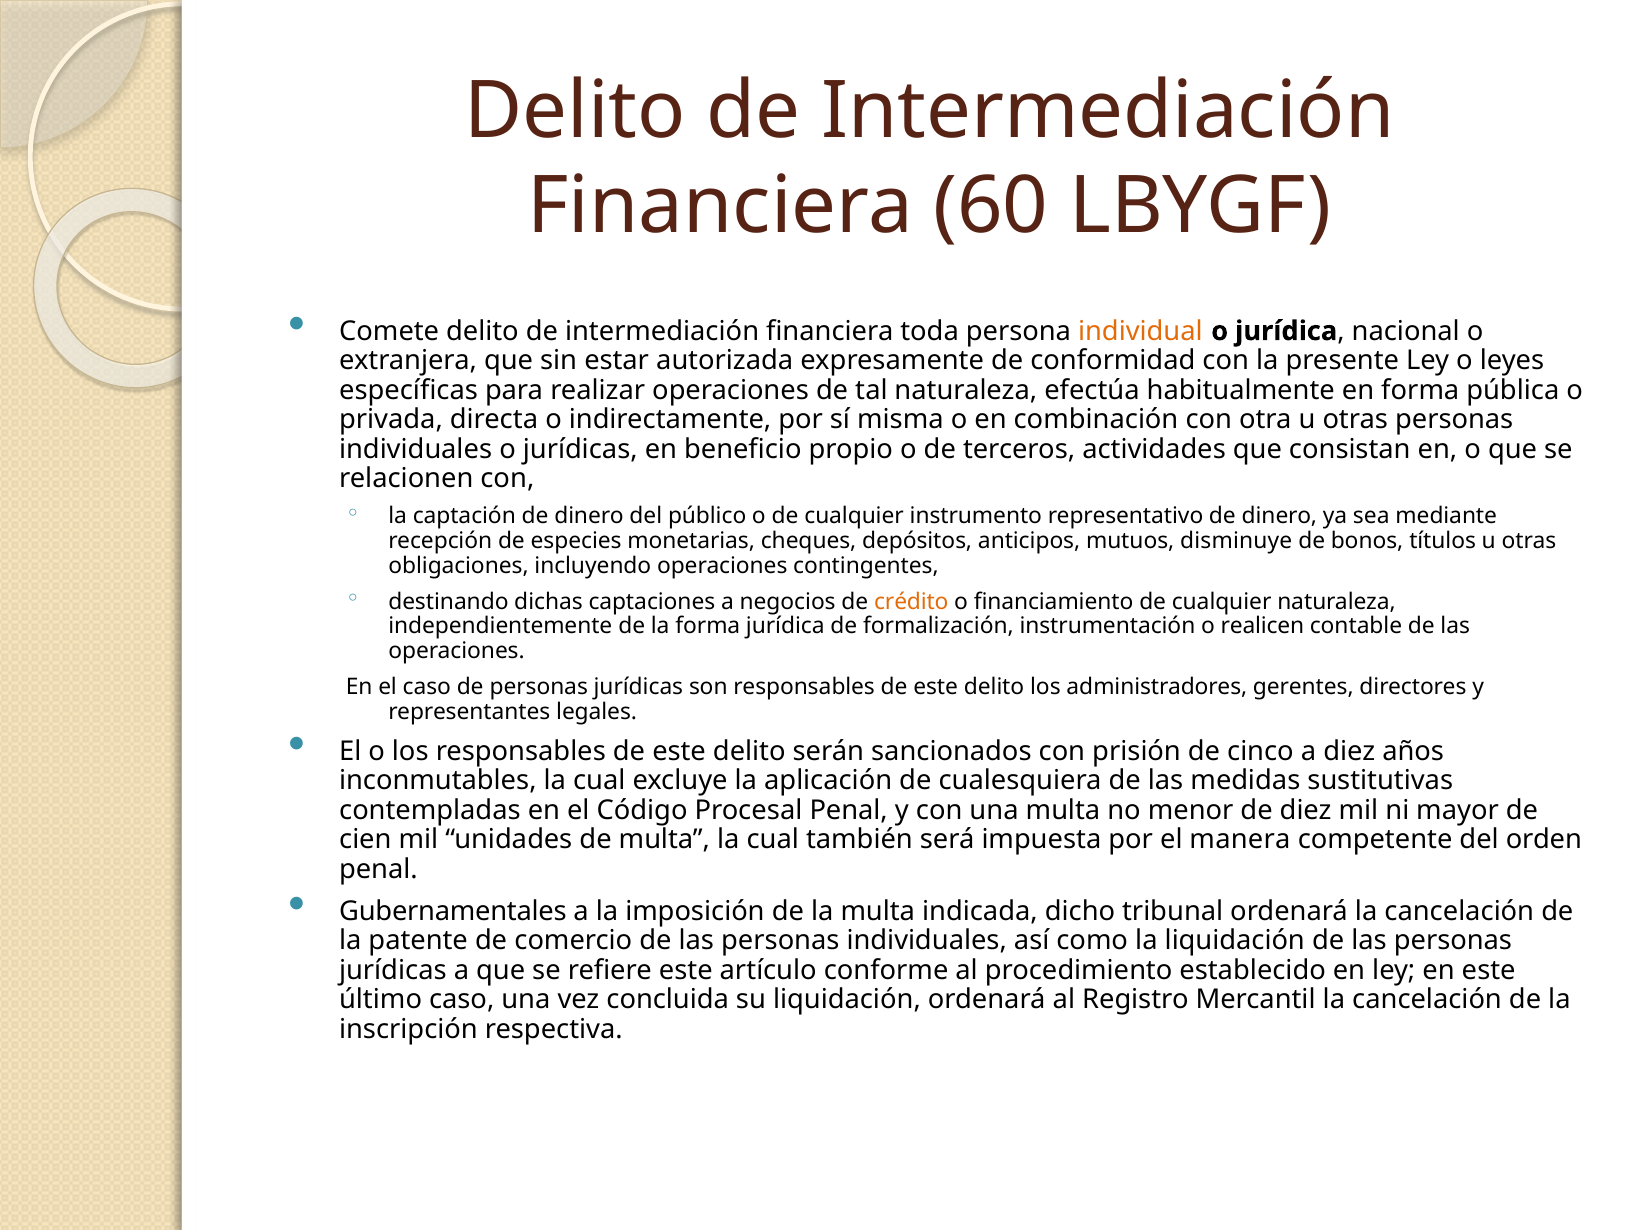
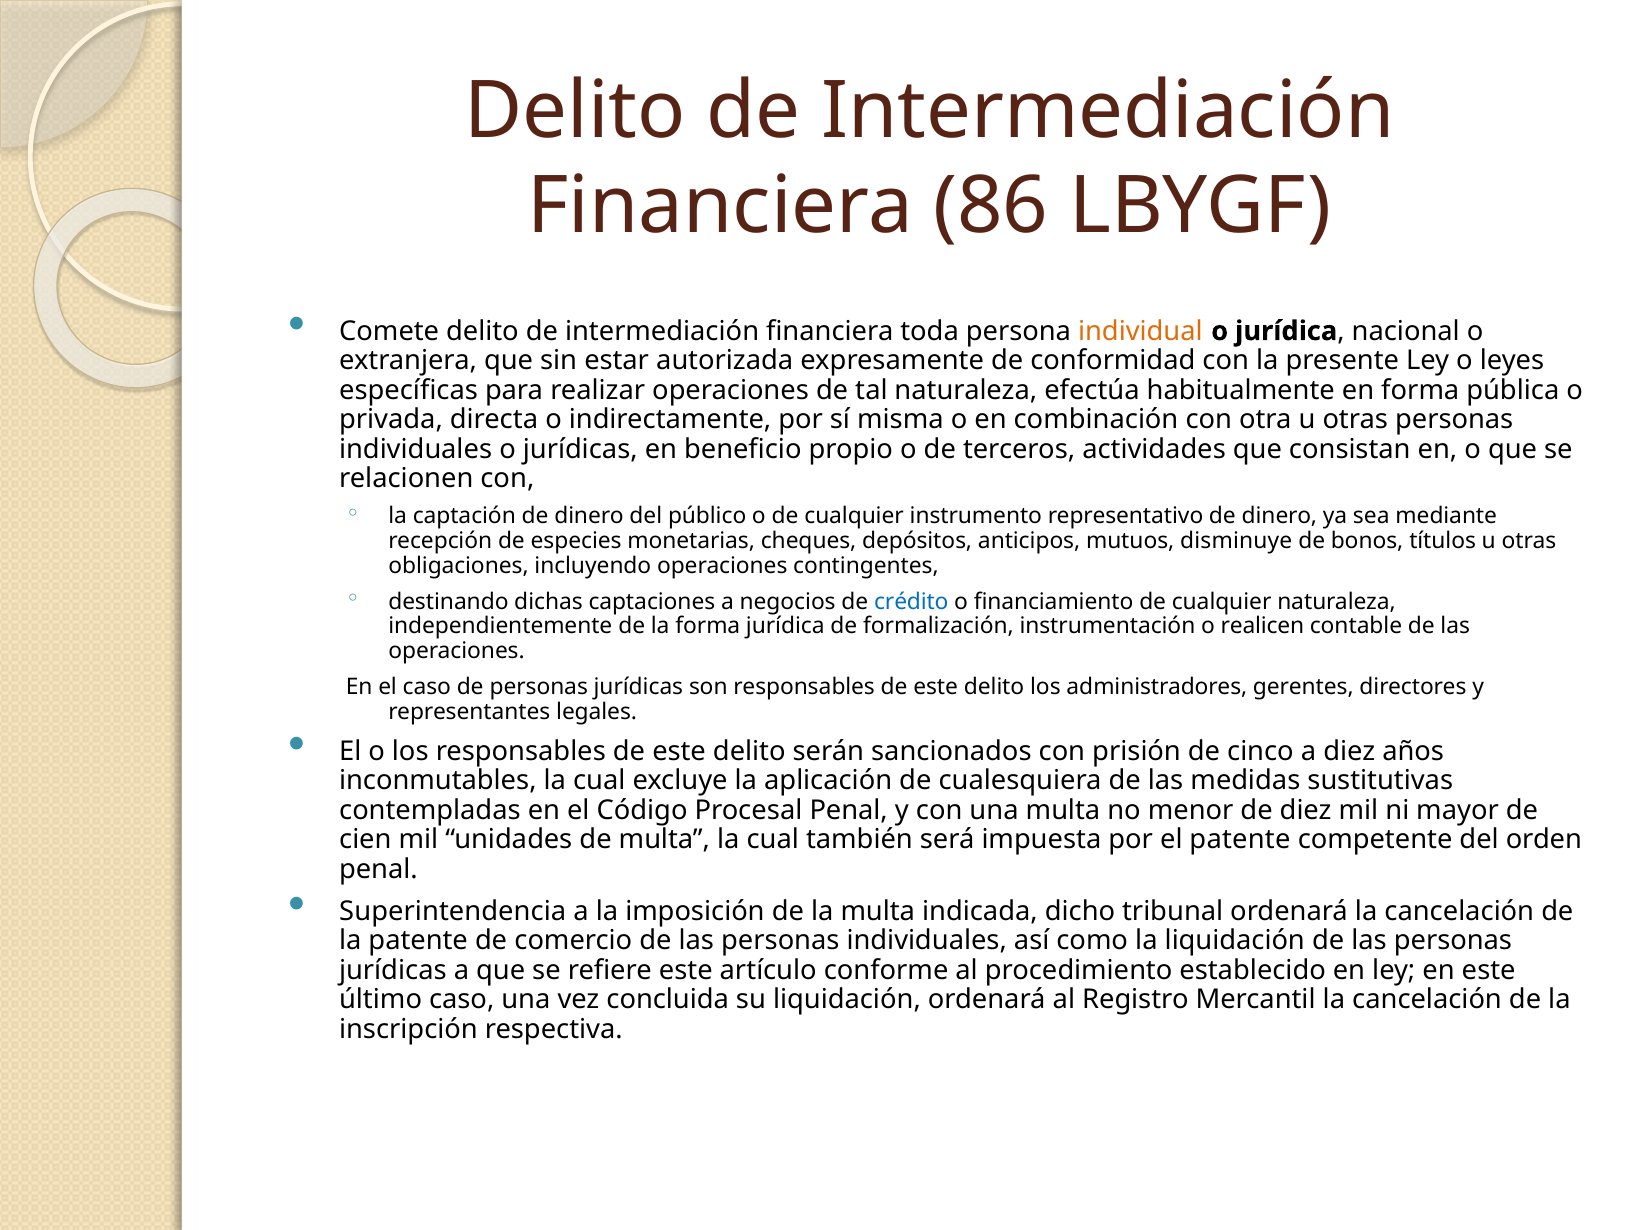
60: 60 -> 86 (991, 206)
crédito colour: orange -> blue (911, 602)
el manera: manera -> patente (1240, 840)
Gubernamentales: Gubernamentales -> Superintendencia (453, 911)
